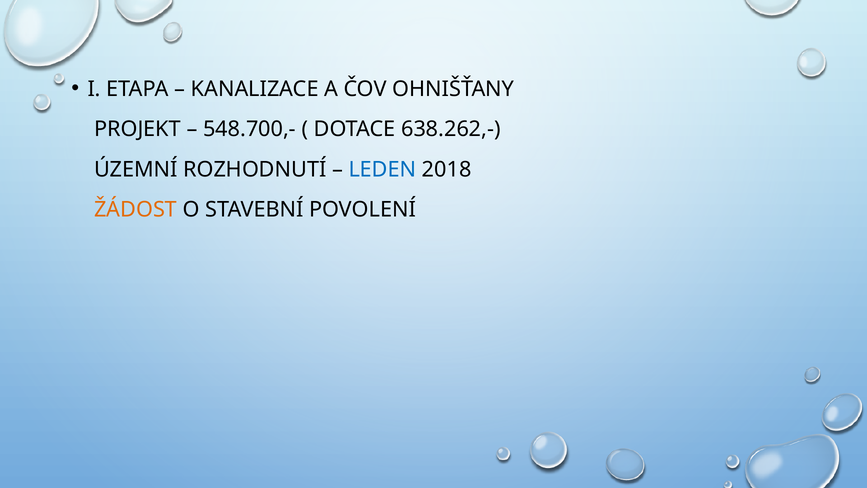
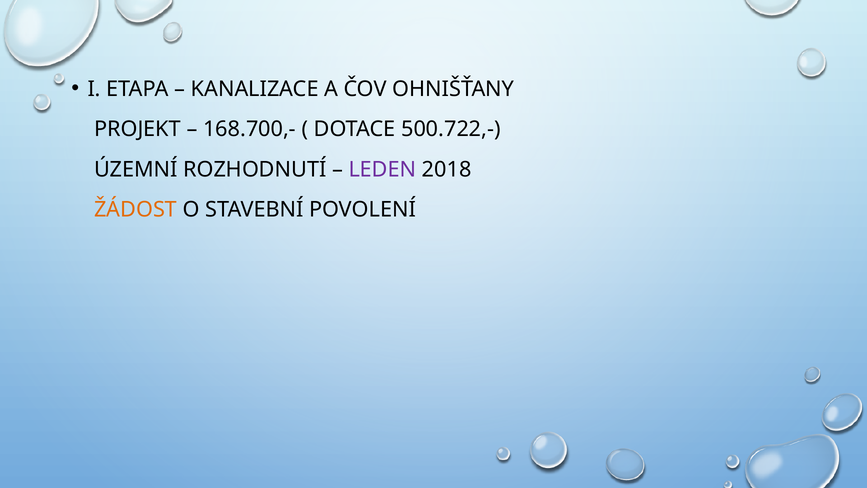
548.700,-: 548.700,- -> 168.700,- (250, 129)
638.262,-: 638.262,- -> 500.722,- (451, 129)
LEDEN colour: blue -> purple (382, 169)
